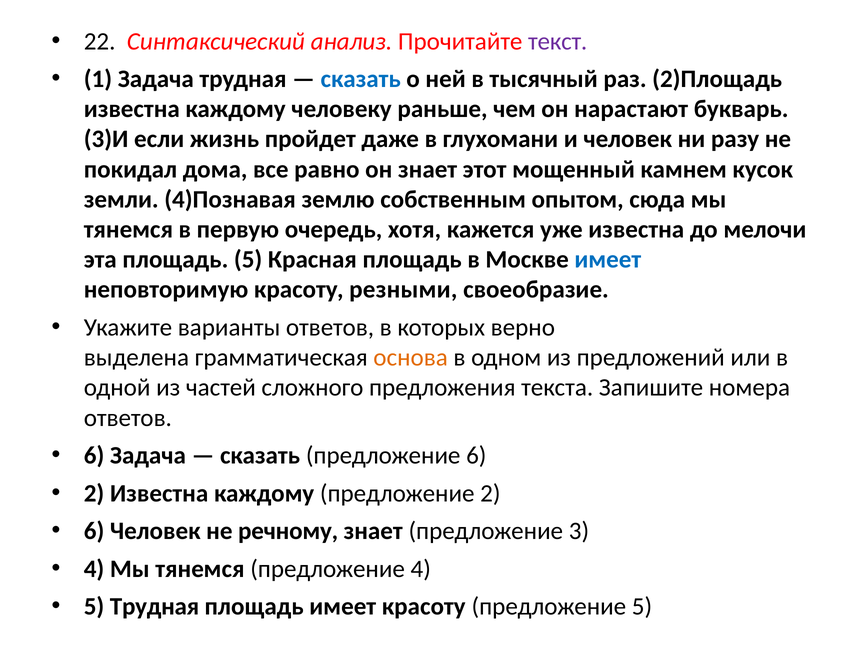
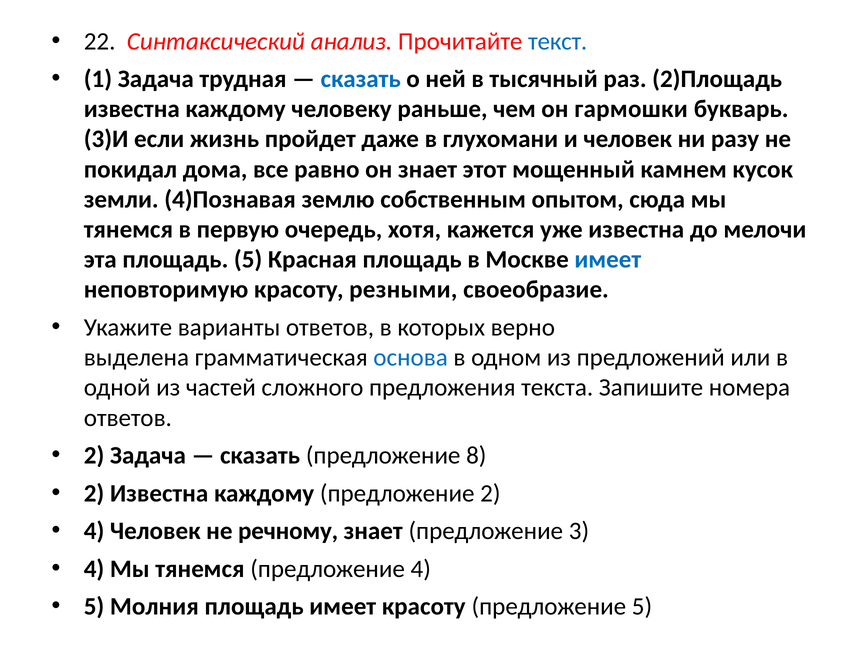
текст colour: purple -> blue (558, 41)
нарастают: нарастают -> гармошки (631, 109)
основа colour: orange -> blue (411, 358)
6: 6 -> 2 (94, 456)
предложение 6: 6 -> 8 (476, 456)
6: 6 -> 4 (94, 531)
5 Трудная: Трудная -> Молния (154, 607)
